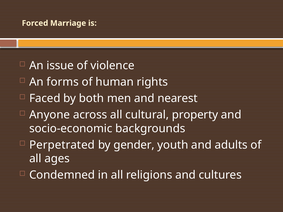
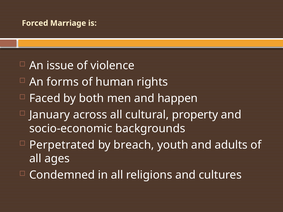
nearest: nearest -> happen (178, 99)
Anyone: Anyone -> January (50, 115)
gender: gender -> breach (134, 145)
